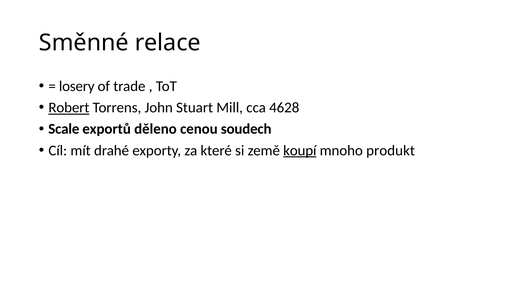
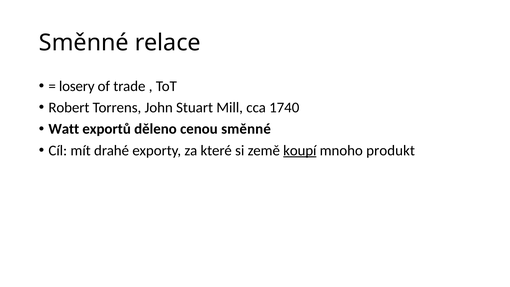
Robert underline: present -> none (69, 108)
4628: 4628 -> 1740 (284, 108)
Scale: Scale -> Watt (64, 129)
cenou soudech: soudech -> směnné (246, 129)
